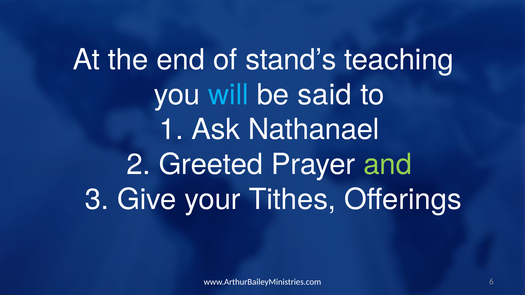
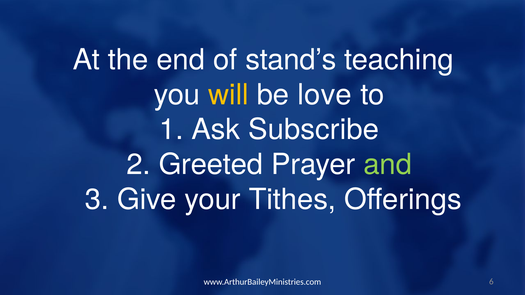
will colour: light blue -> yellow (228, 95)
said: said -> love (325, 95)
Nathanael: Nathanael -> Subscribe (314, 130)
